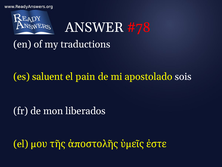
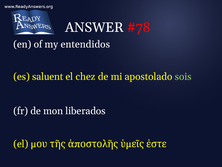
traductions: traductions -> entendidos (85, 44)
pain: pain -> chez (85, 76)
sois colour: white -> light green (183, 76)
